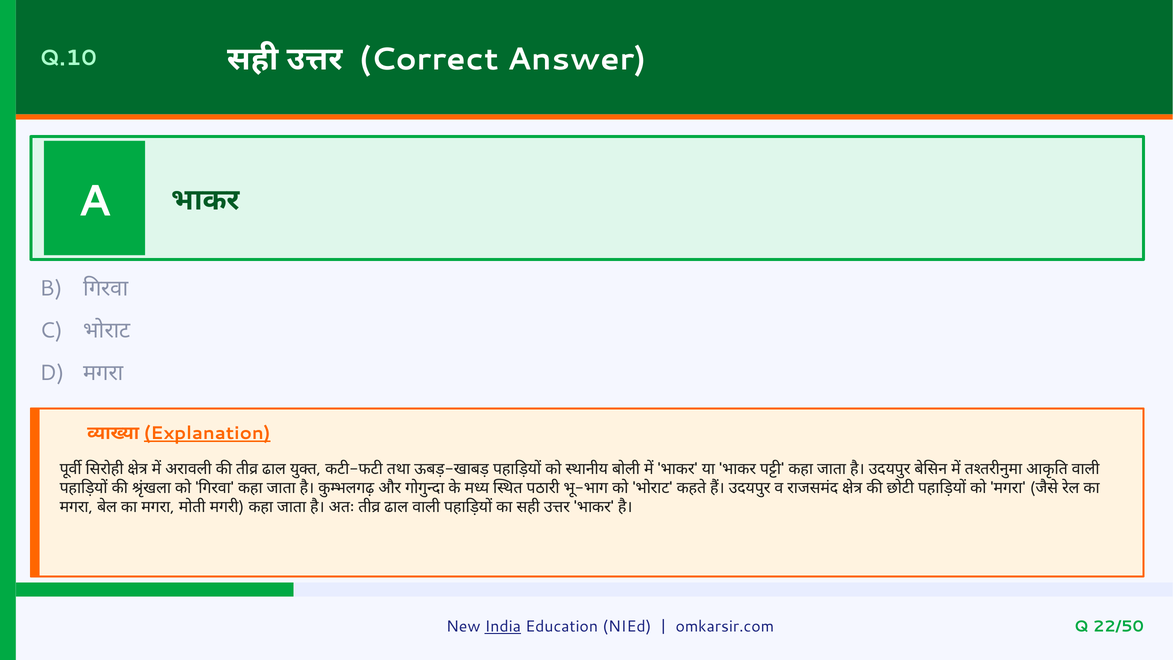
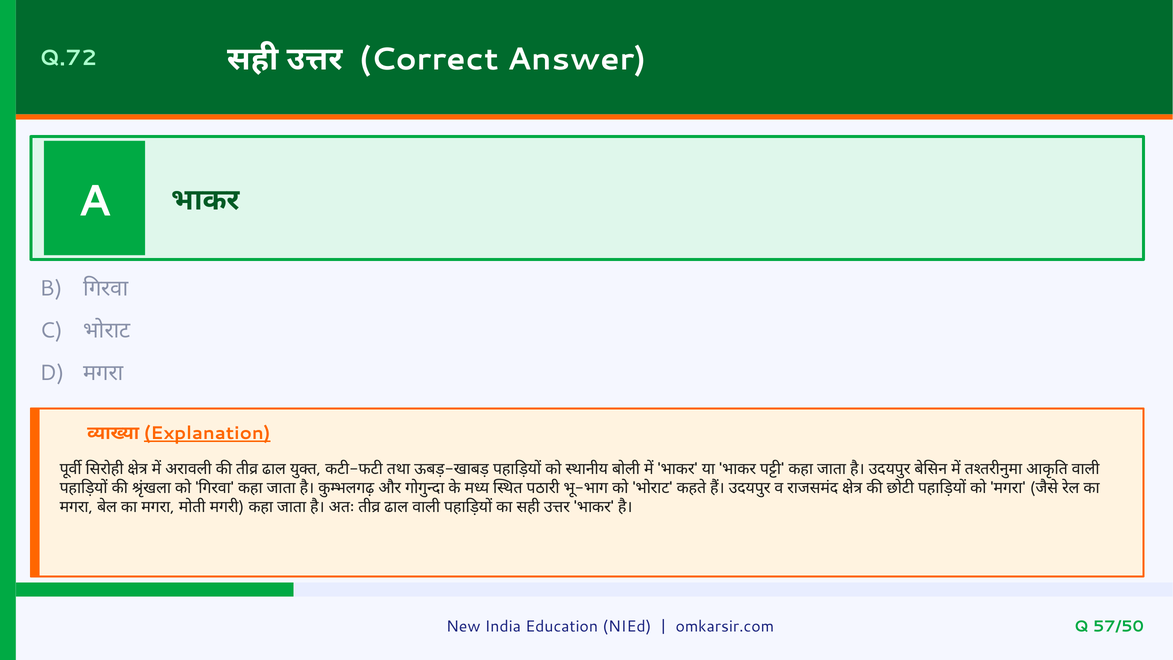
Q.10: Q.10 -> Q.72 (68, 58)
India underline: present -> none (503, 627)
22/50: 22/50 -> 57/50 (1118, 627)
